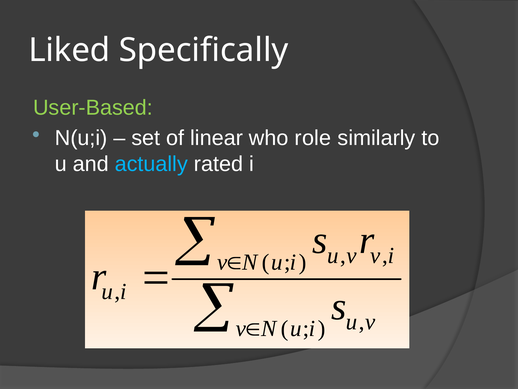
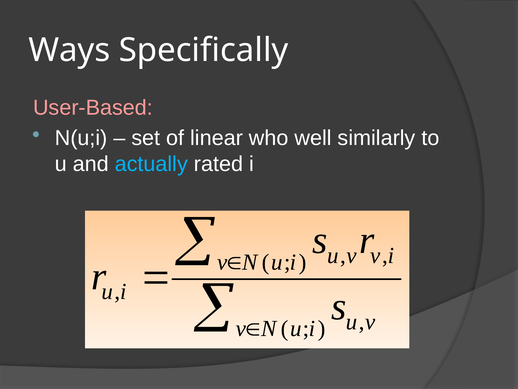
Liked: Liked -> Ways (69, 50)
User-Based colour: light green -> pink (93, 108)
role: role -> well (313, 138)
